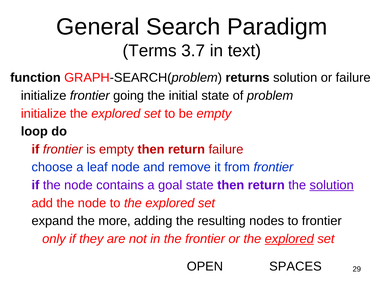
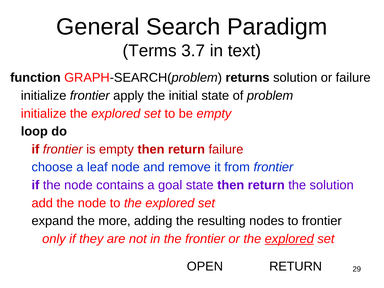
going: going -> apply (129, 96)
solution underline: present -> none (332, 185)
OPEN SPACES: SPACES -> RETURN (296, 266)
